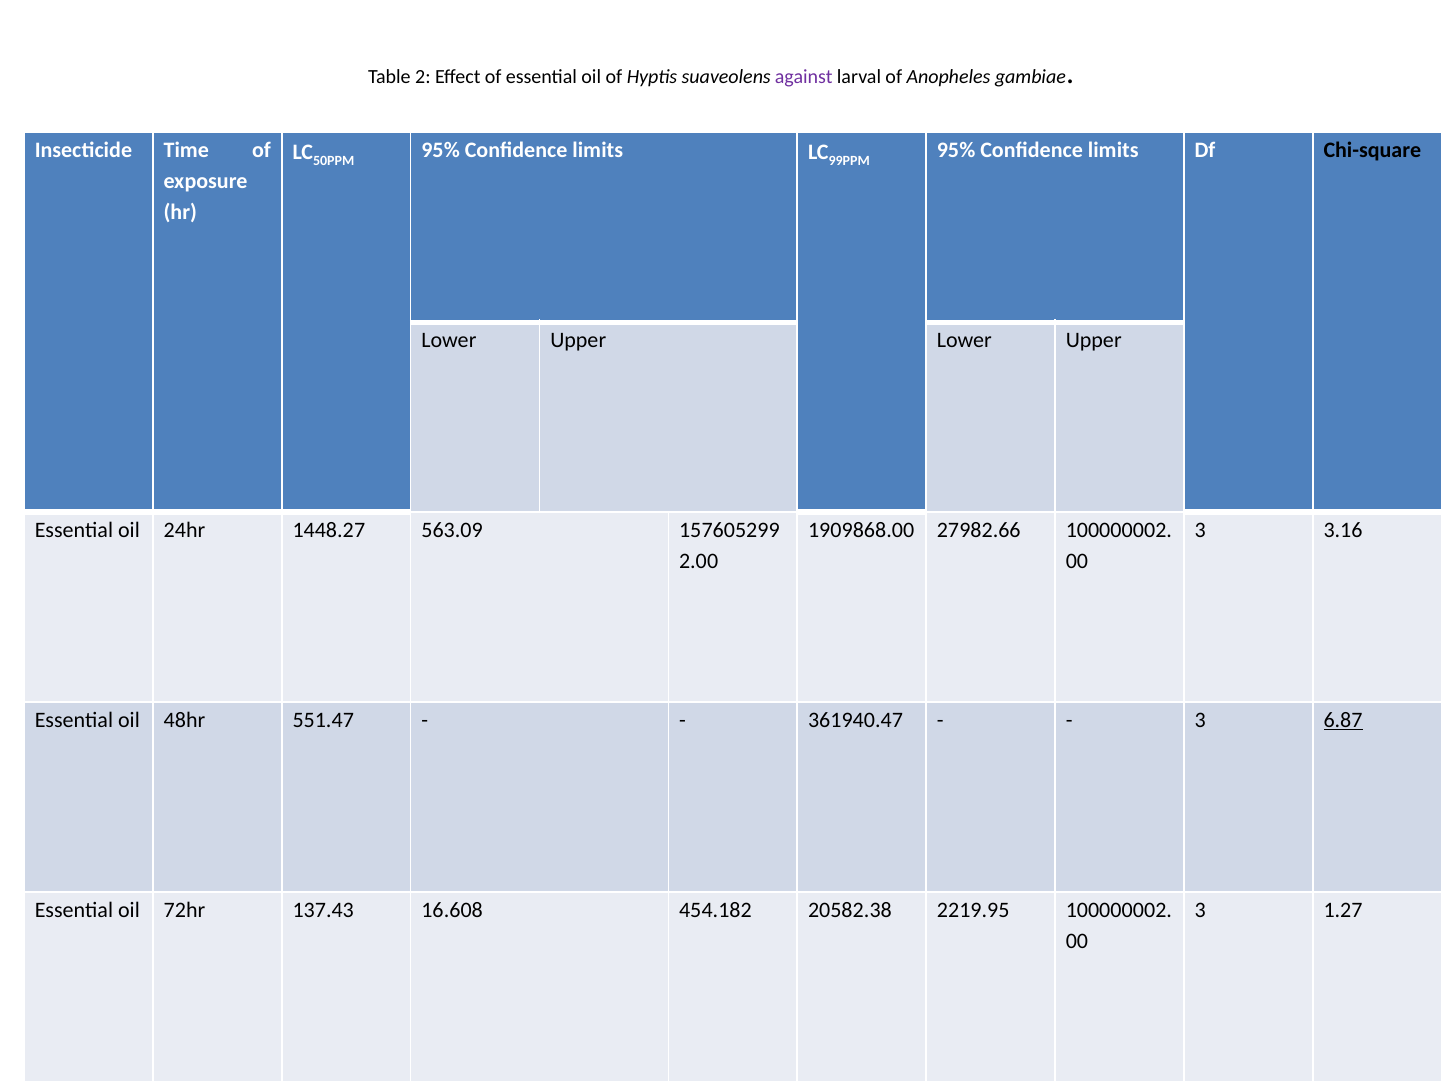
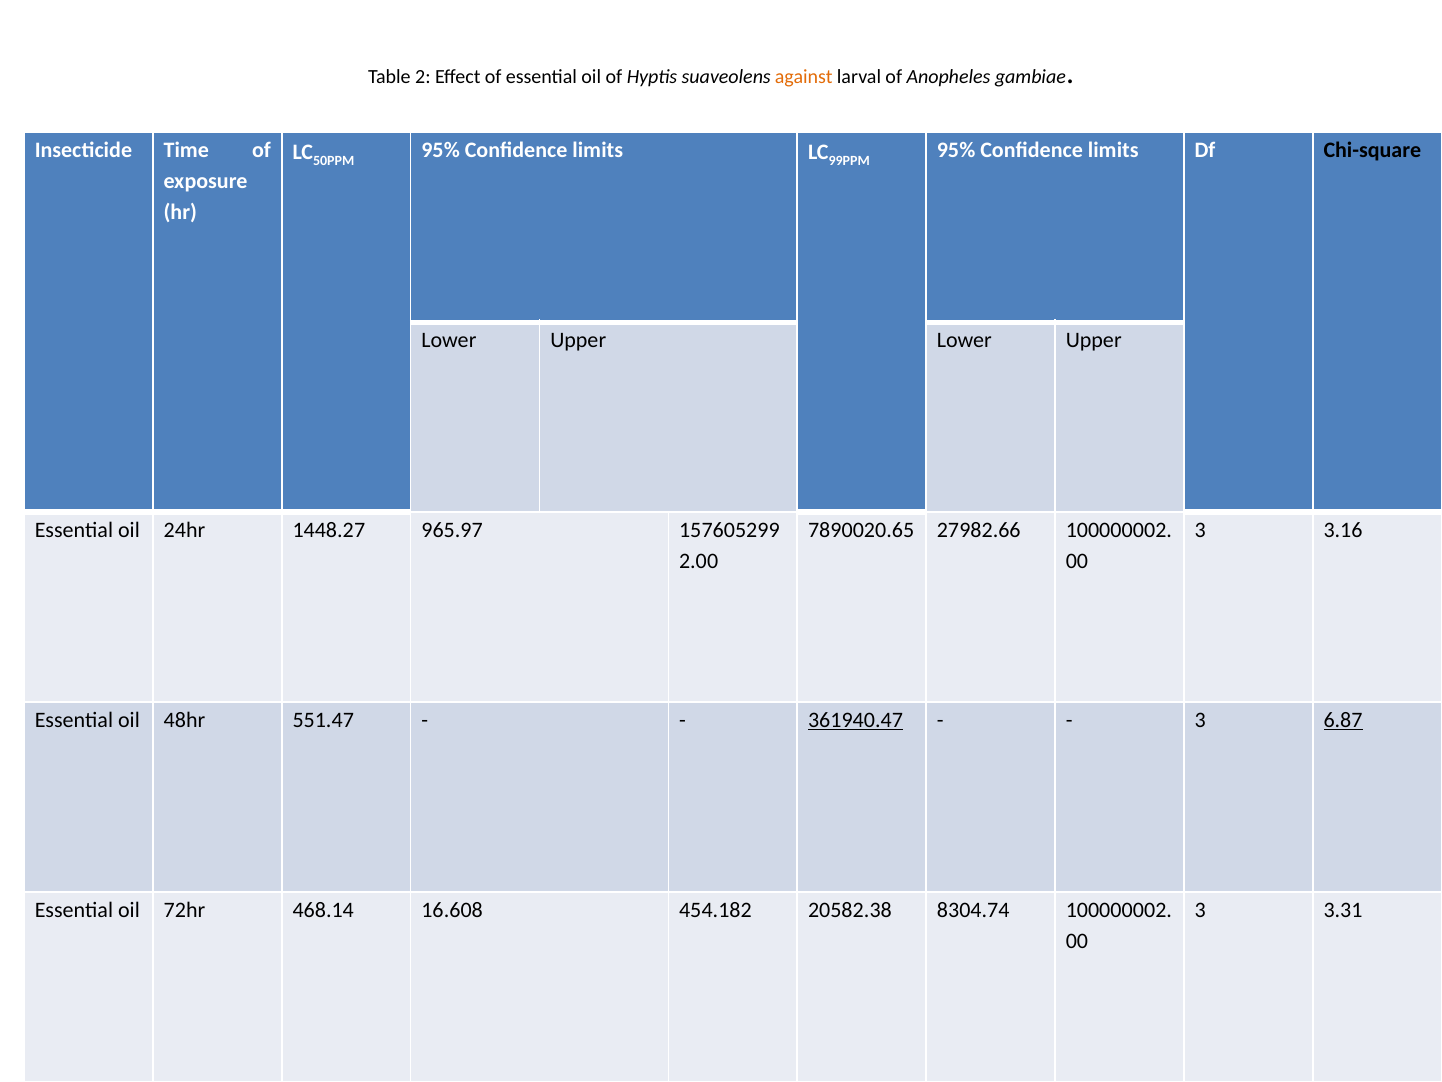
against colour: purple -> orange (804, 77)
563.09: 563.09 -> 965.97 (452, 530)
1909868.00: 1909868.00 -> 7890020.65 (861, 530)
361940.47 underline: none -> present (855, 720)
137.43: 137.43 -> 468.14 (323, 909)
2219.95: 2219.95 -> 8304.74 (973, 909)
1.27: 1.27 -> 3.31 (1343, 909)
